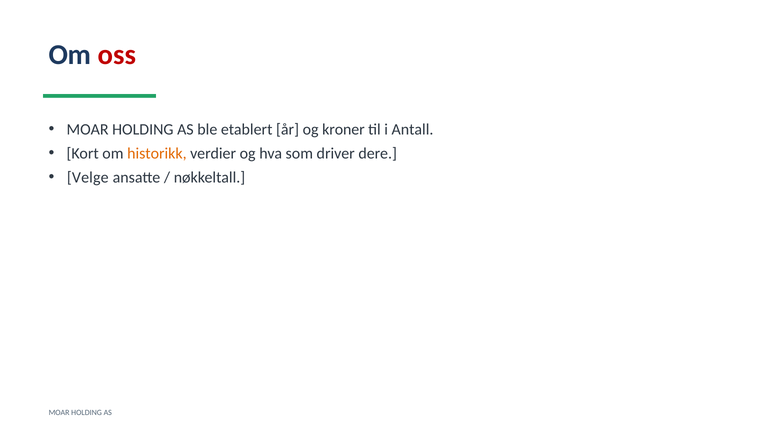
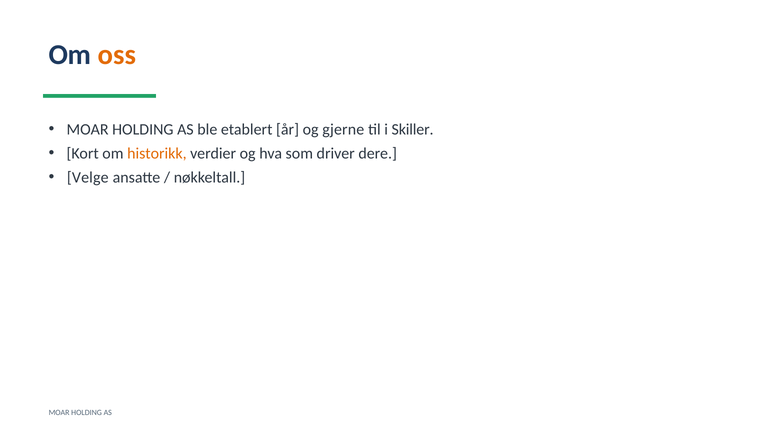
oss colour: red -> orange (117, 55)
kroner: kroner -> gjerne (343, 130)
Antall: Antall -> Skiller (413, 130)
